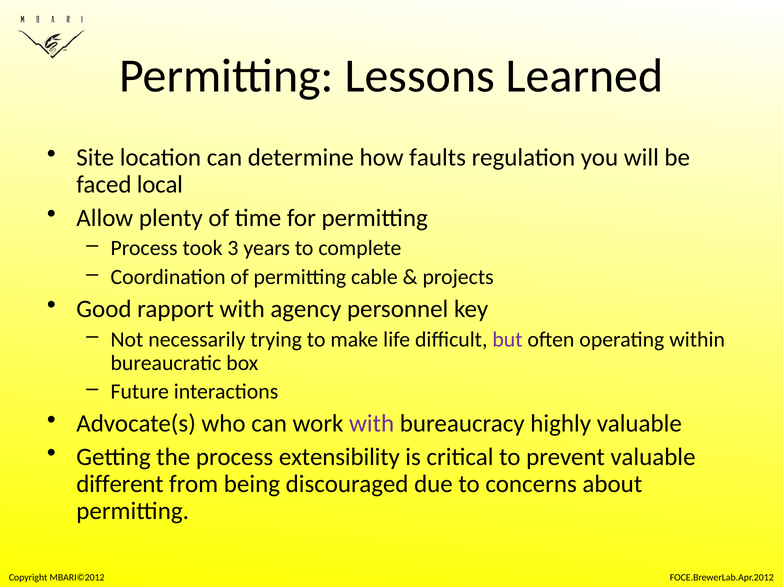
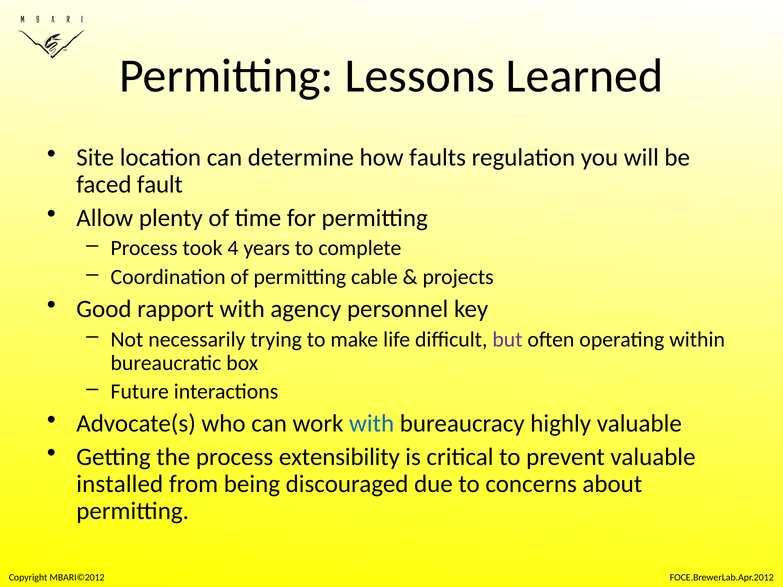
local: local -> fault (160, 185)
3: 3 -> 4 (233, 248)
with colour: purple -> blue (372, 424)
different: different -> installed (120, 484)
